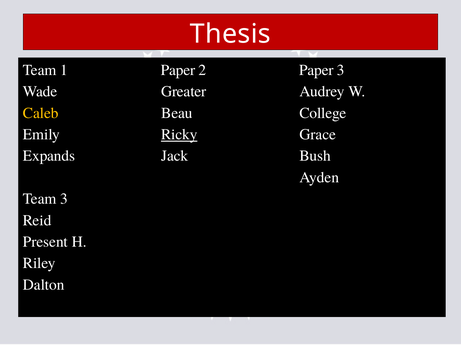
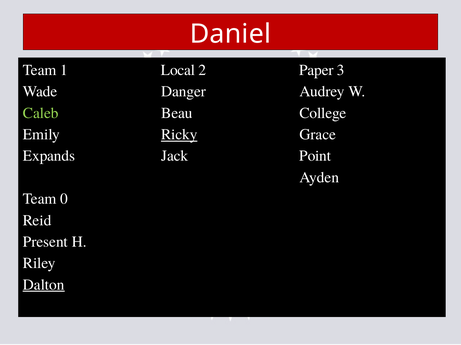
Thesis: Thesis -> Daniel (230, 34)
1 Paper: Paper -> Local (178, 70)
Greater: Greater -> Danger (184, 92)
Caleb colour: yellow -> light green (41, 113)
Bush: Bush -> Point (315, 156)
Team 3: 3 -> 0 (64, 199)
Dalton underline: none -> present (44, 285)
